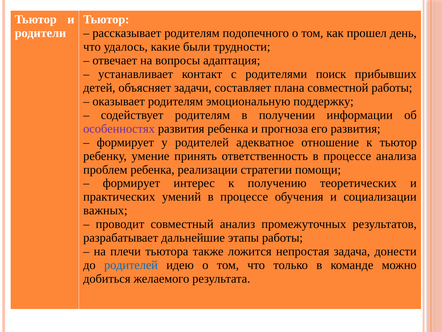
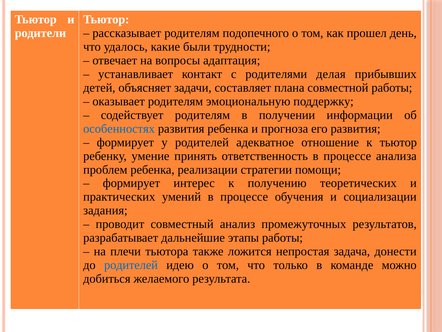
поиск: поиск -> делая (331, 74)
особенностях colour: purple -> blue (119, 128)
важных: важных -> задания (105, 210)
